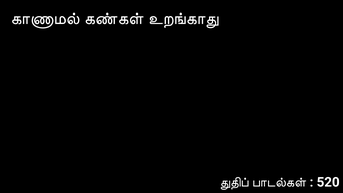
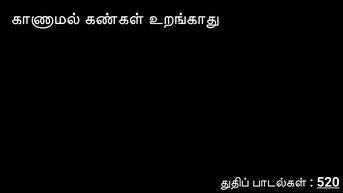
520 underline: none -> present (328, 182)
